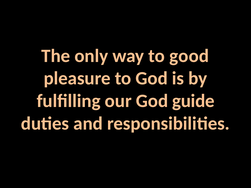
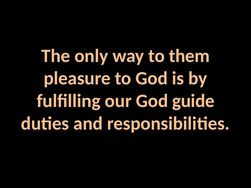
good: good -> them (189, 56)
